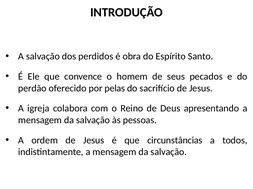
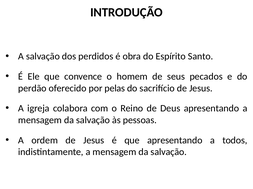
que circunstâncias: circunstâncias -> apresentando (175, 141)
